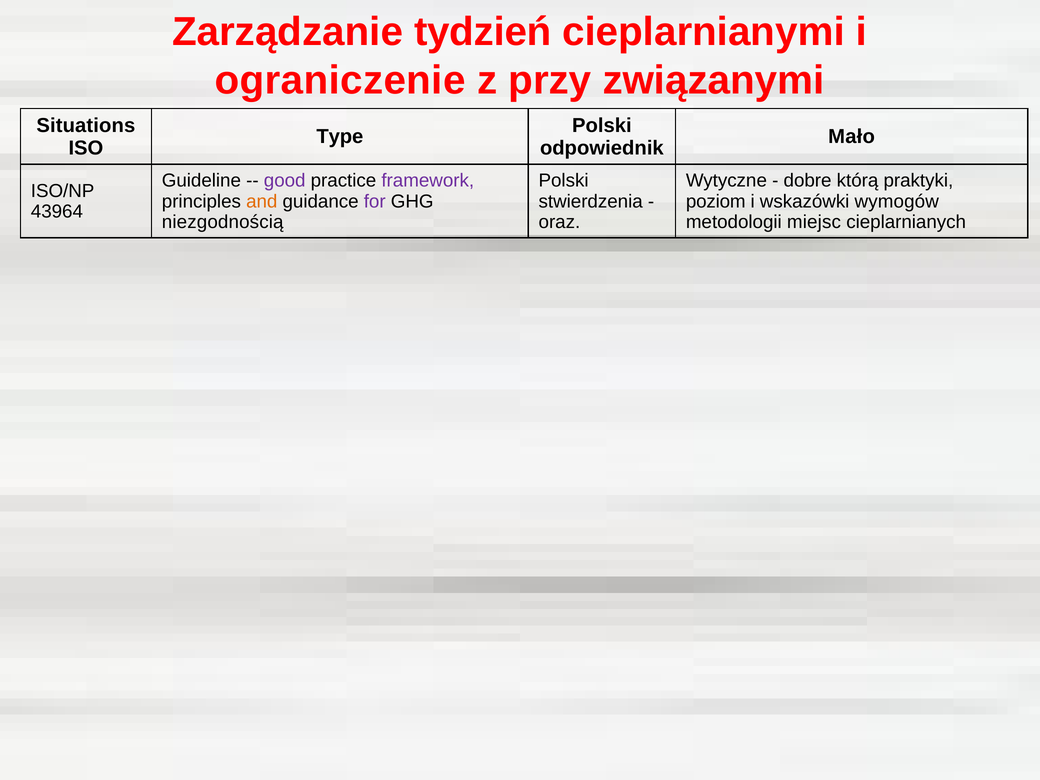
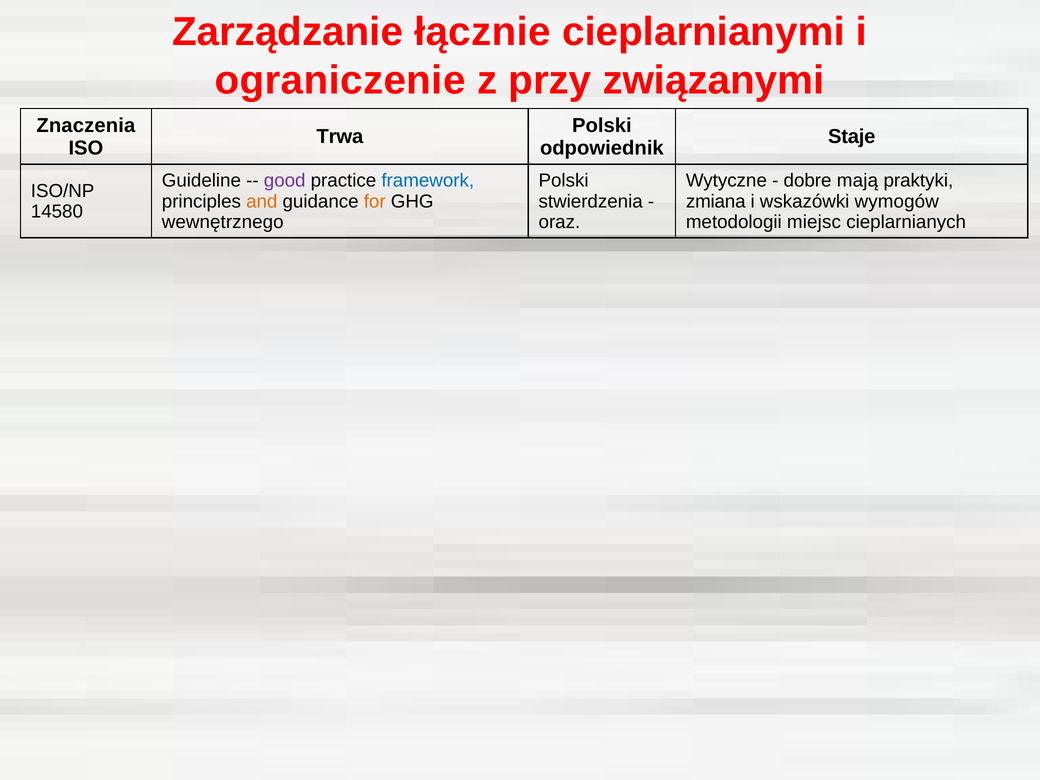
tydzień: tydzień -> łącznie (482, 32)
Situations: Situations -> Znaczenia (86, 125)
Type: Type -> Trwa (340, 137)
Mało: Mało -> Staje (852, 137)
framework colour: purple -> blue (428, 180)
którą: którą -> mają (857, 180)
for colour: purple -> orange (375, 201)
poziom: poziom -> zmiana (716, 201)
43964: 43964 -> 14580 (57, 212)
niezgodnością: niezgodnością -> wewnętrznego (223, 222)
